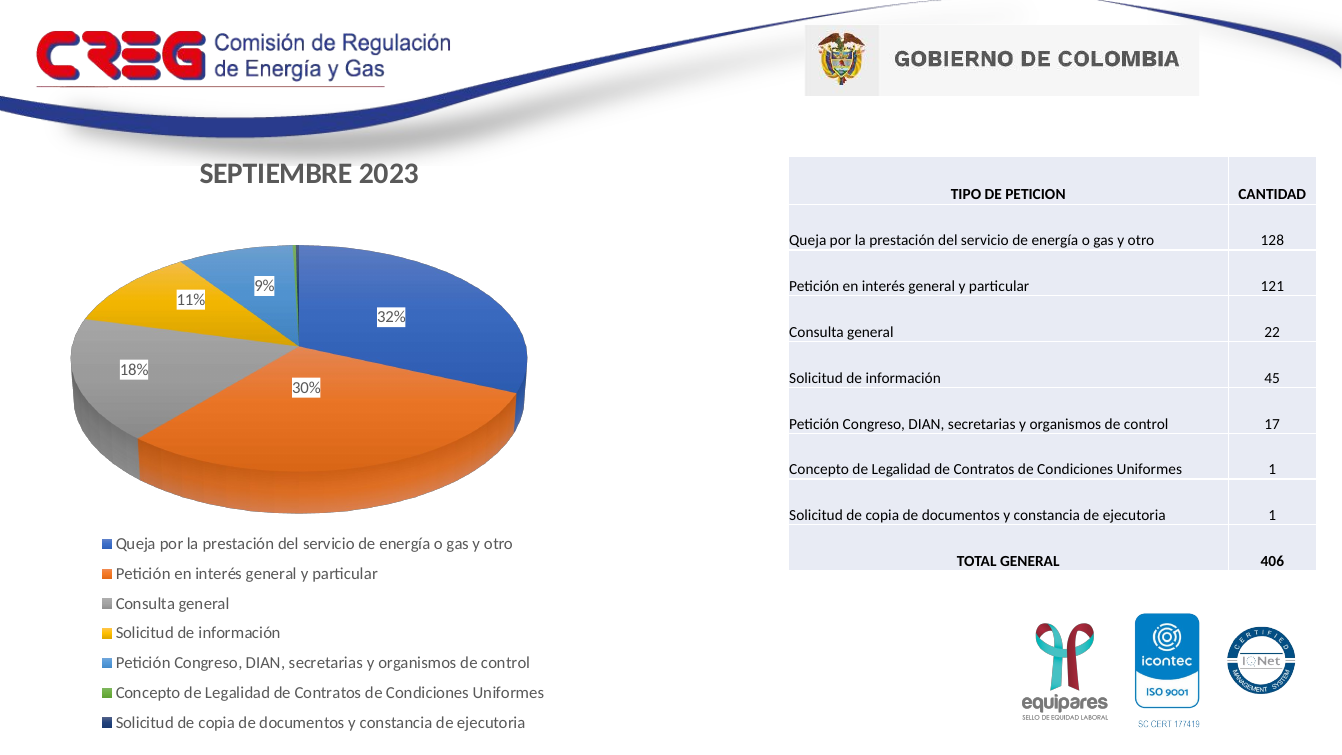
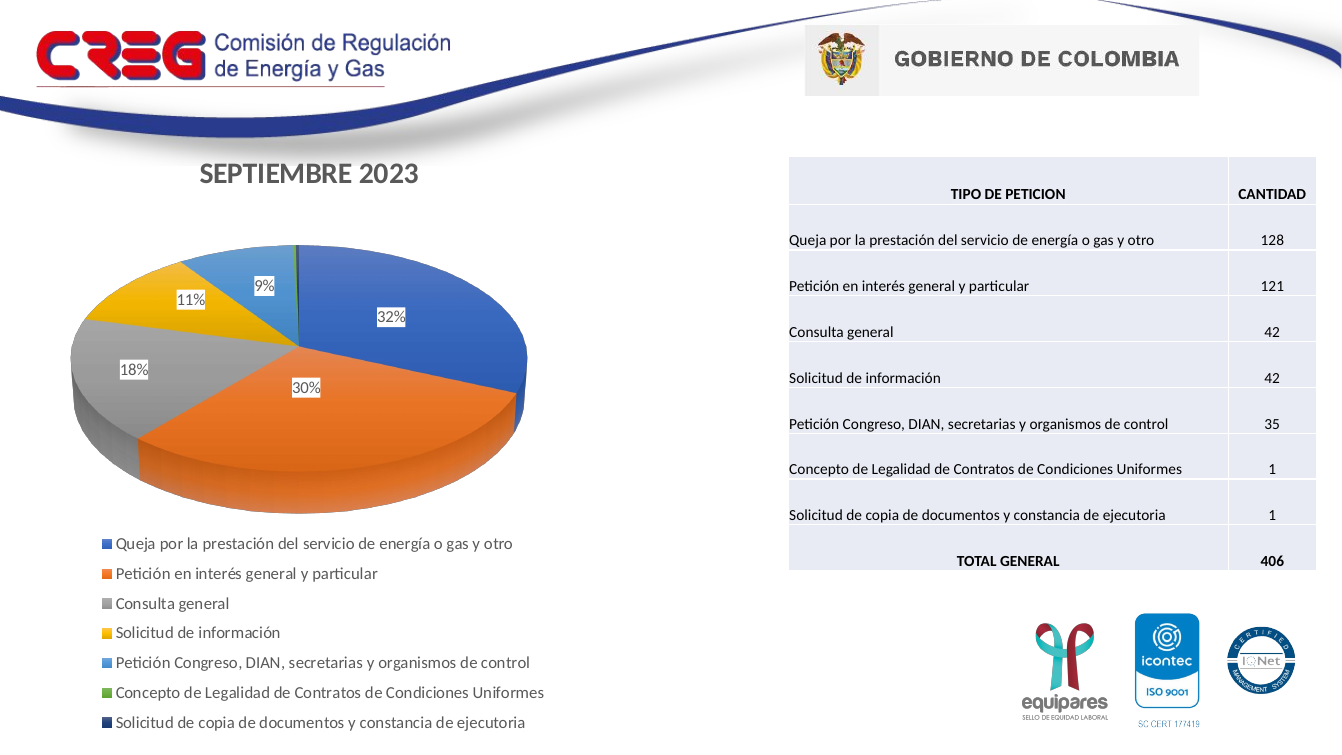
general 22: 22 -> 42 (1272, 332)
información 45: 45 -> 42 (1272, 378)
17: 17 -> 35 (1272, 424)
